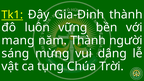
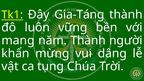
Gia-Đinh: Gia-Đinh -> Gia-Táng (79, 15)
sáng: sáng -> khẩn (15, 53)
